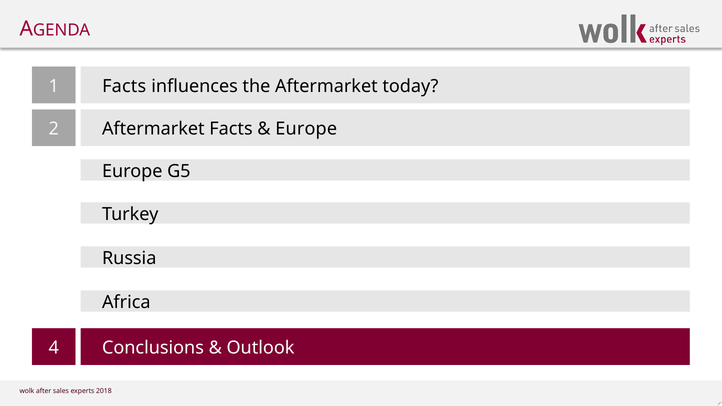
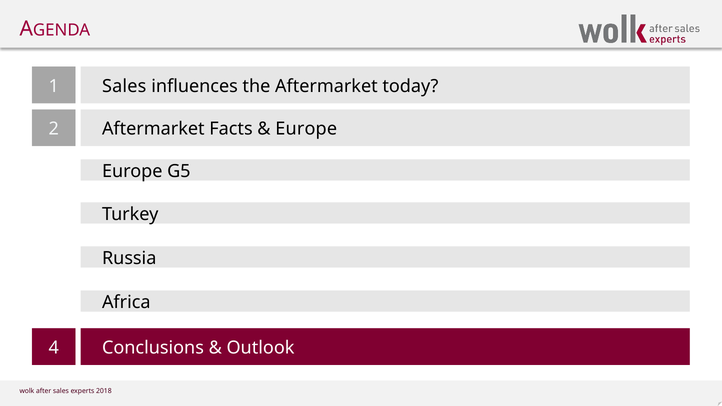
1 Facts: Facts -> Sales (124, 86)
